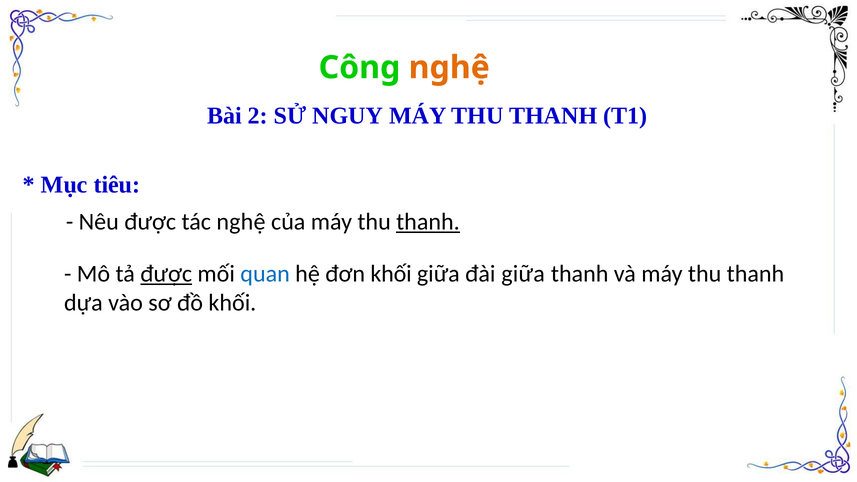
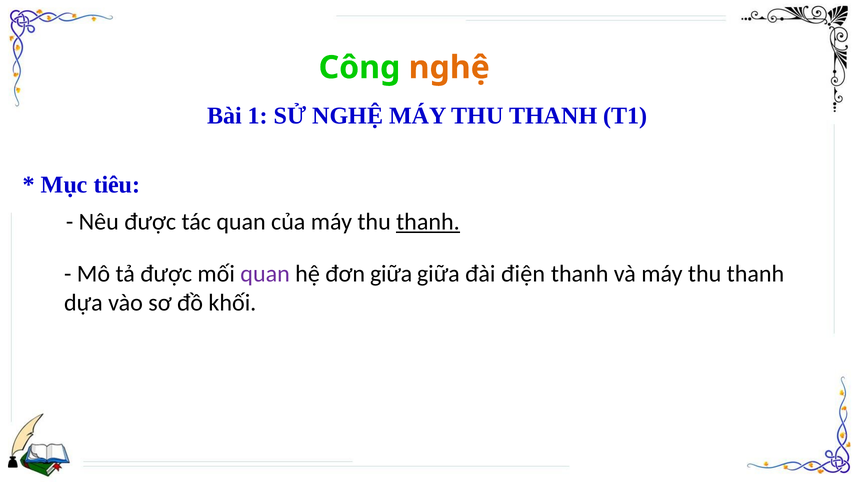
2: 2 -> 1 (258, 115)
SỬ NGUY: NGUY -> NGHỆ (348, 115)
tác nghệ: nghệ -> quan (241, 222)
được underline: present -> none (166, 273)
quan colour: blue -> purple (265, 273)
đơn khối: khối -> giữa (391, 273)
đài giữa: giữa -> điện (523, 273)
